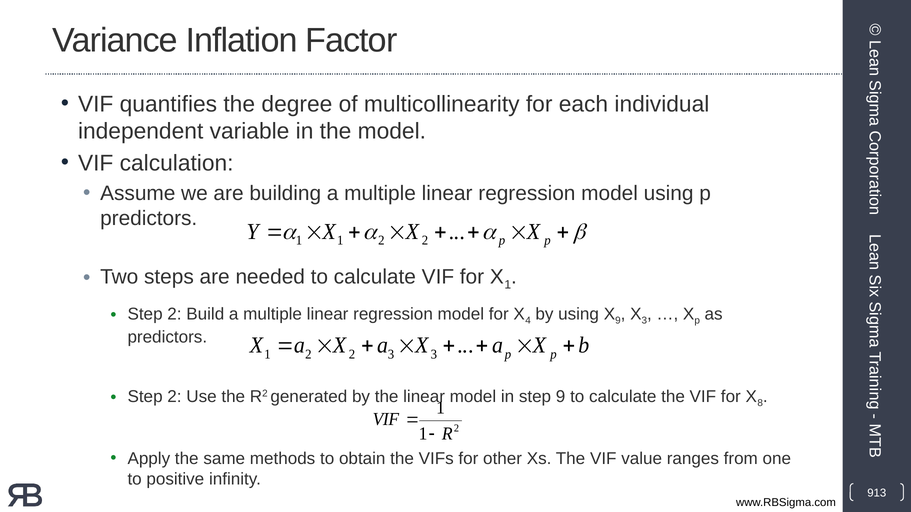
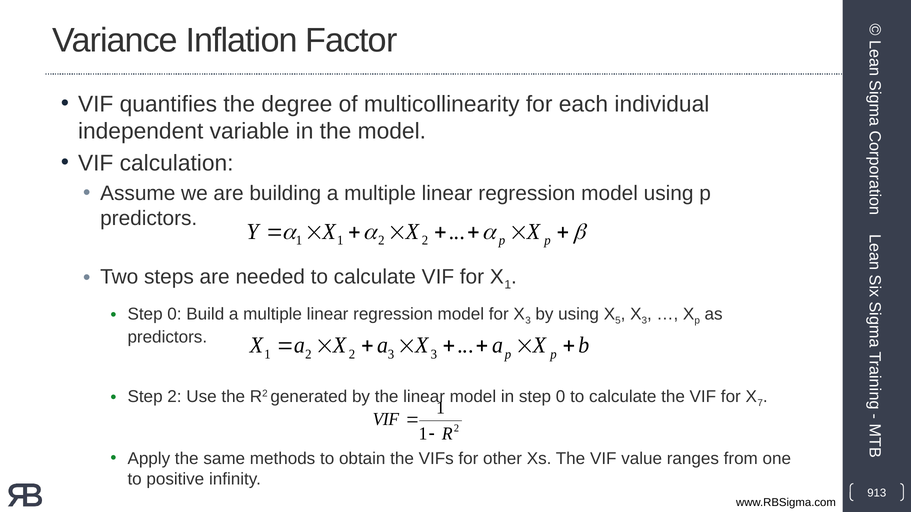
2: 2 -> 0 (174, 314)
4: 4 -> 3 (528, 321)
9: 9 -> 5 (618, 321)
in step 9: 9 -> 0 (561, 397)
8: 8 -> 7 (760, 403)
